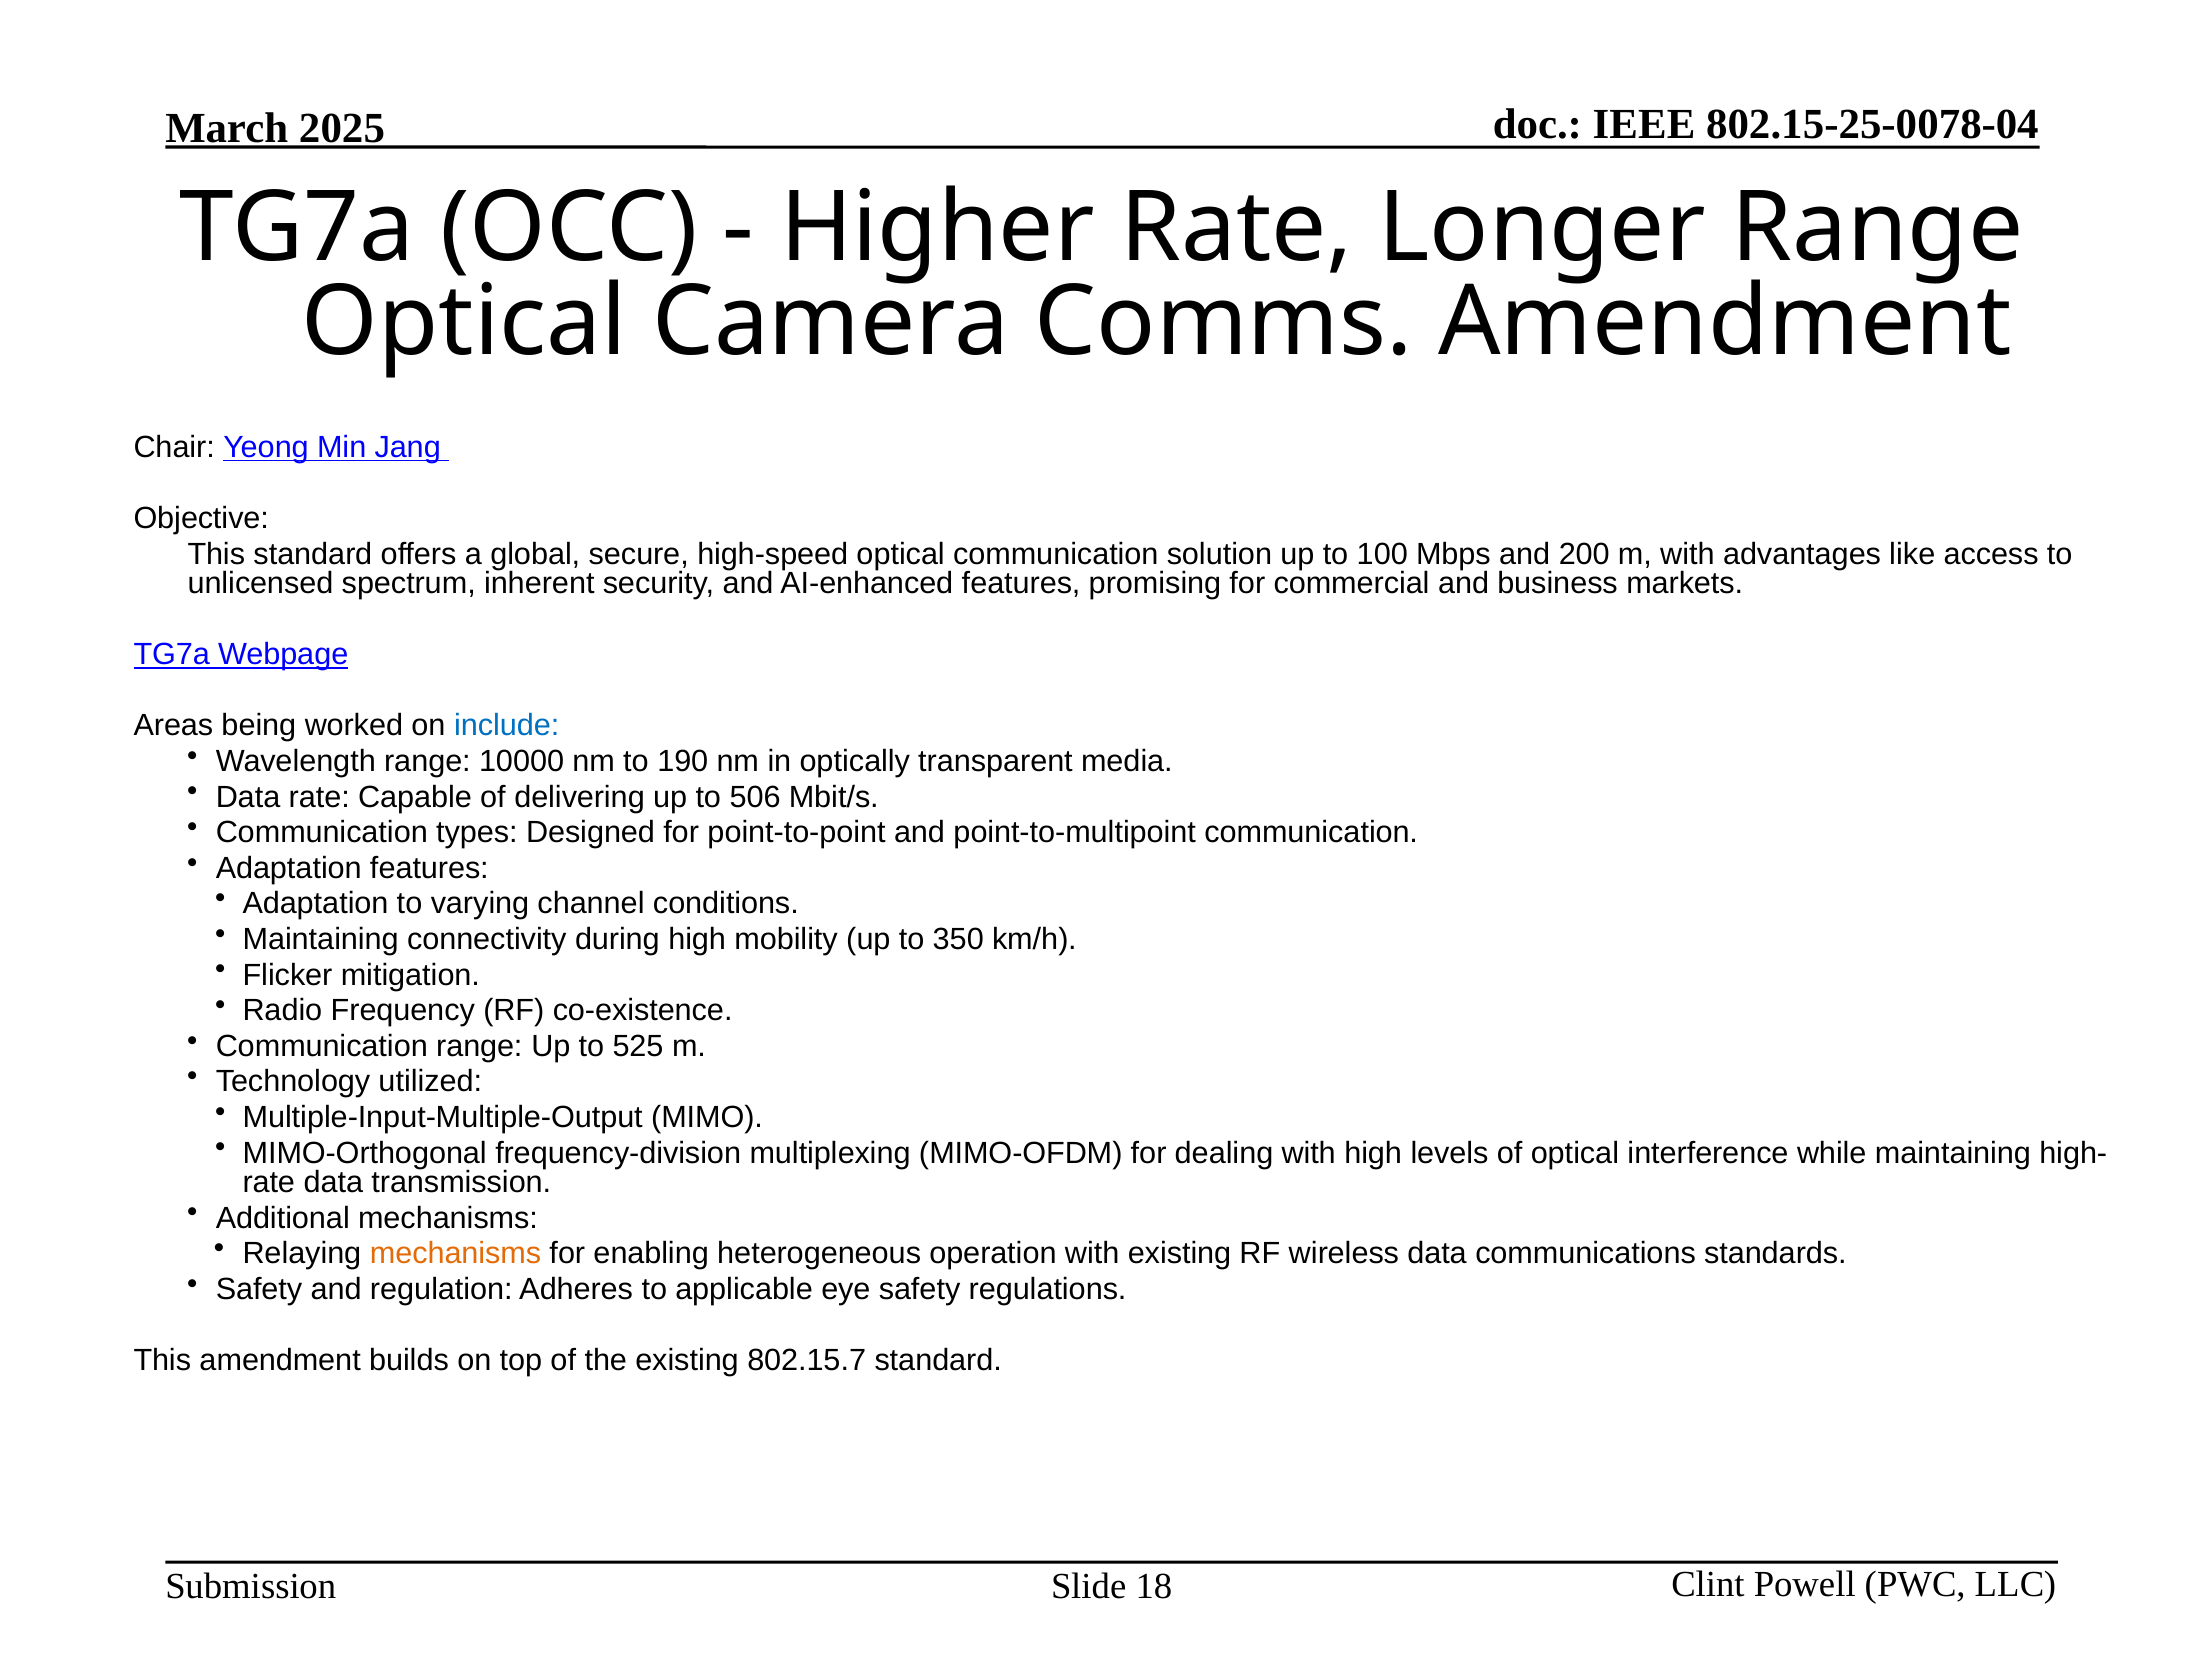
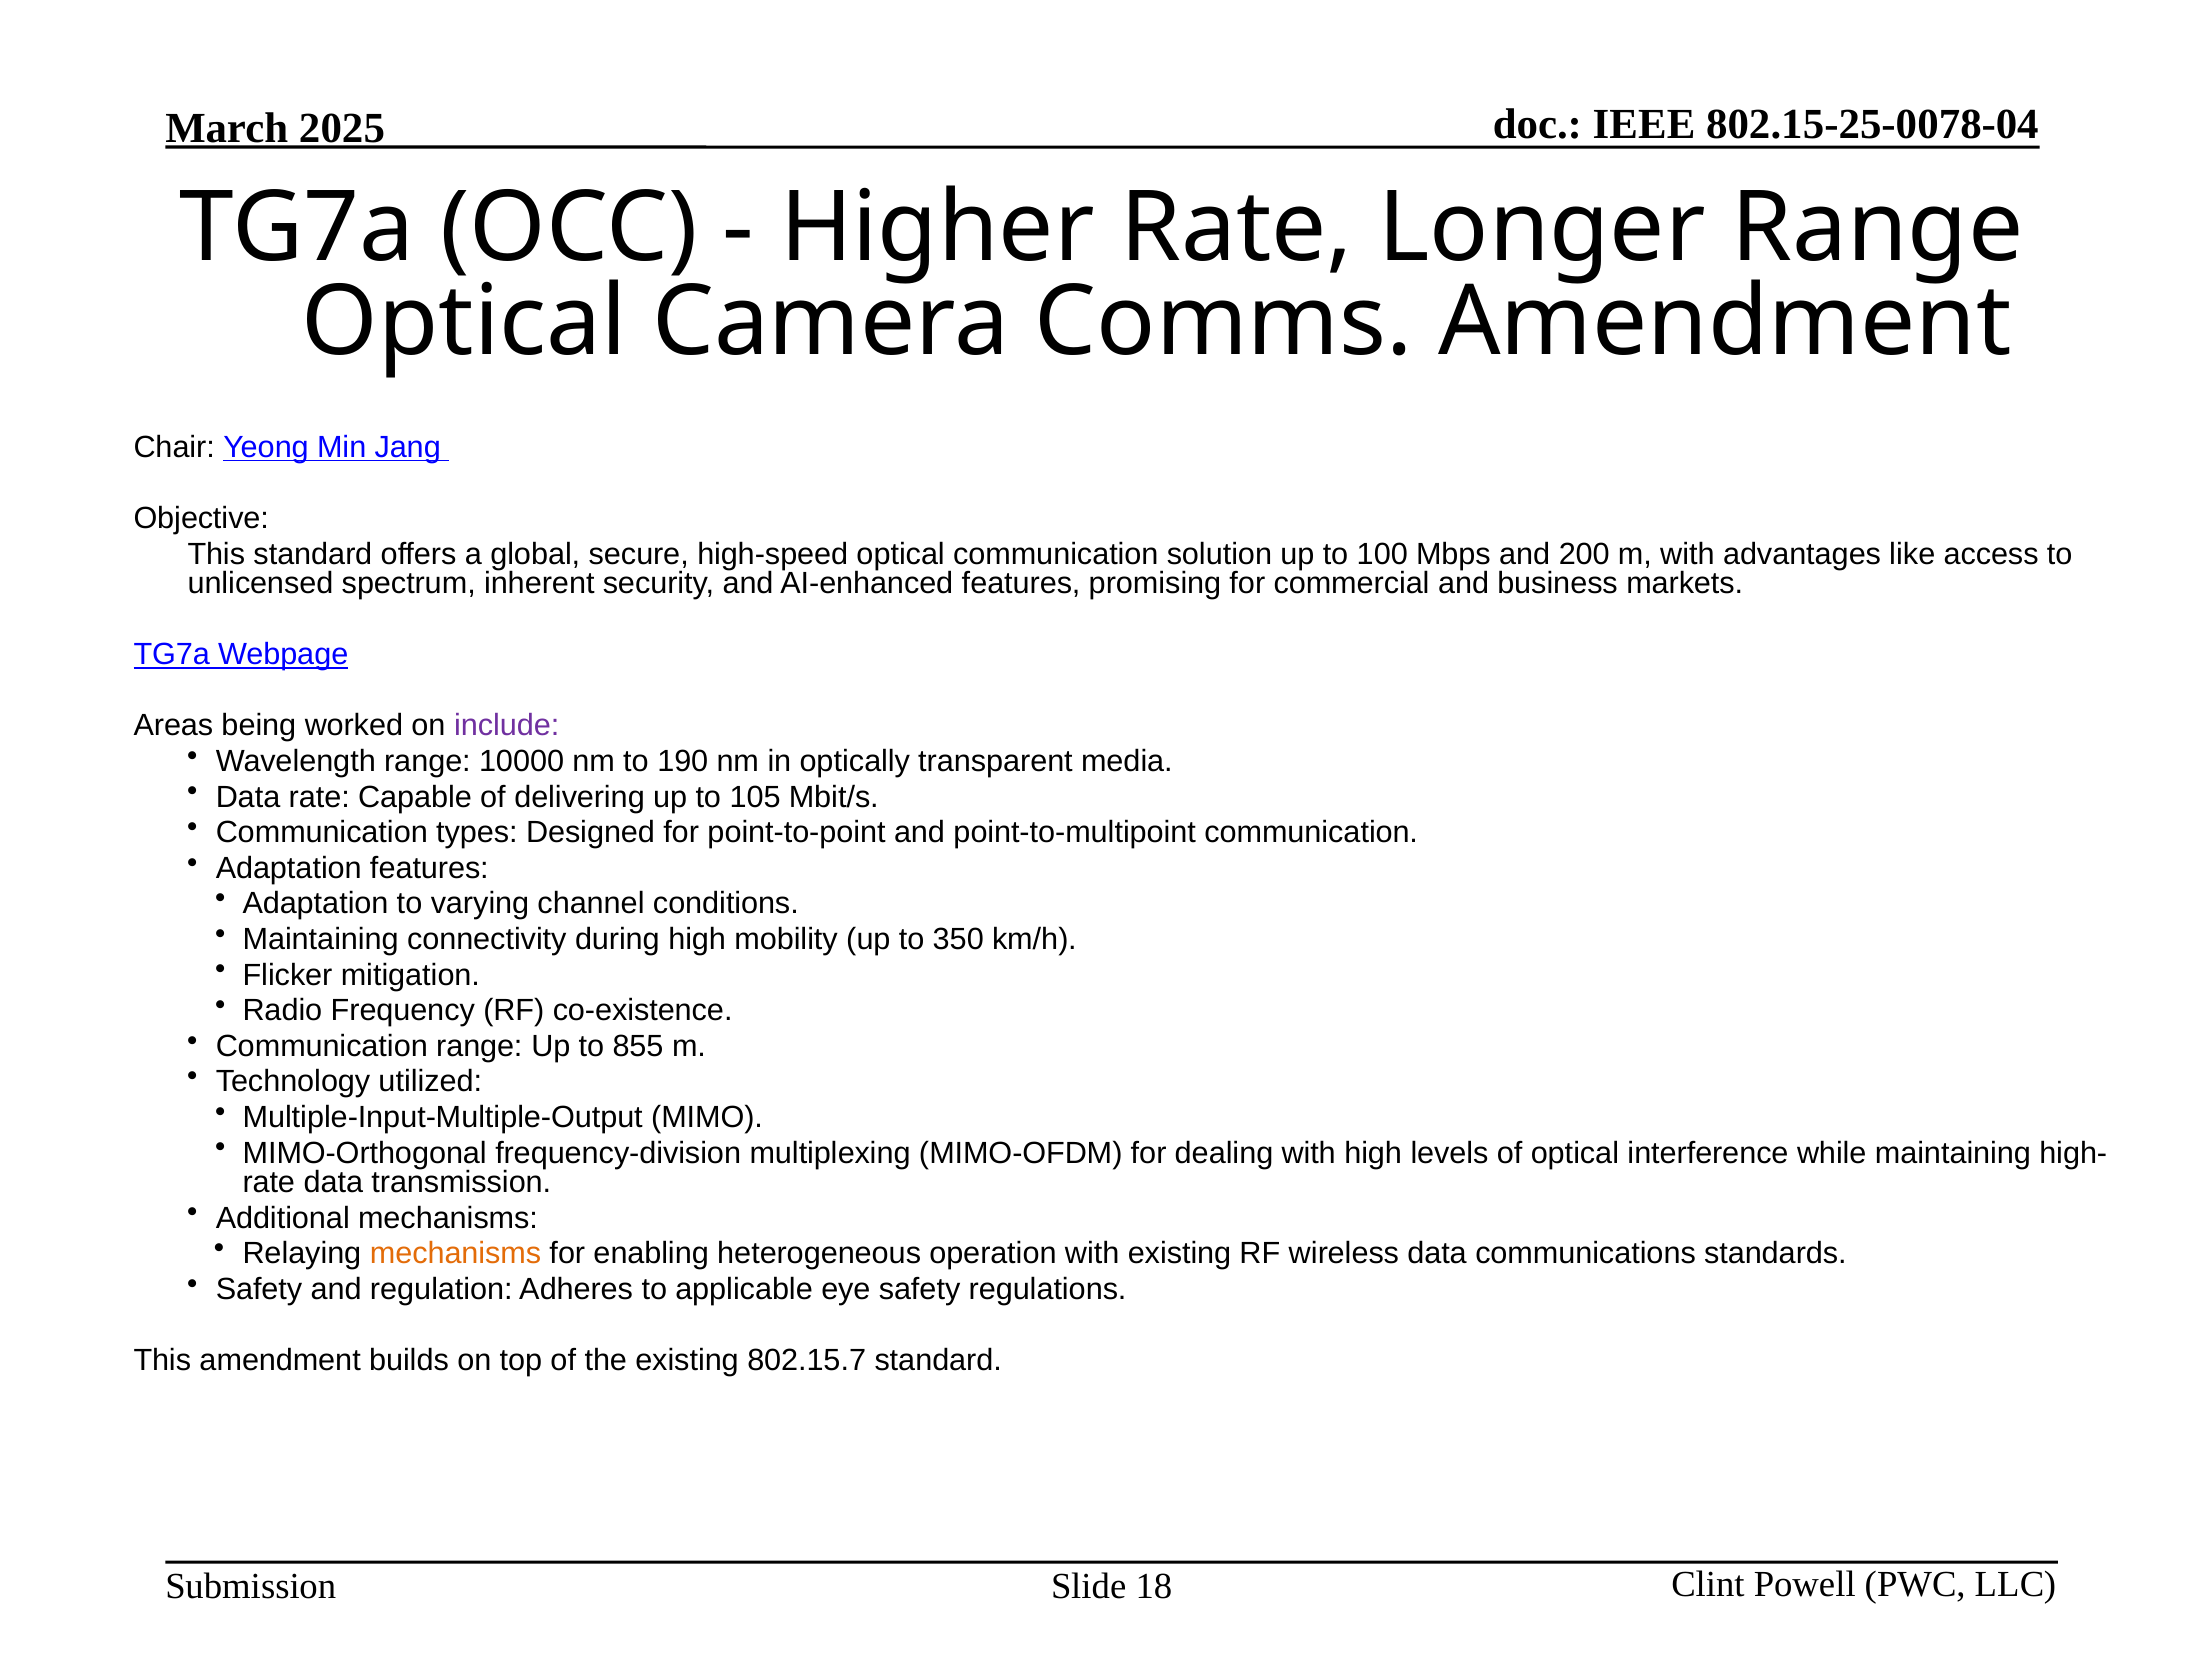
include colour: blue -> purple (507, 726)
506: 506 -> 105 (755, 797)
525: 525 -> 855 (638, 1046)
